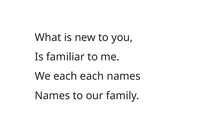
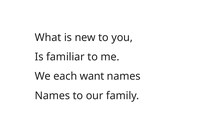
each each: each -> want (92, 76)
